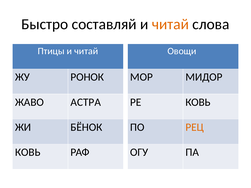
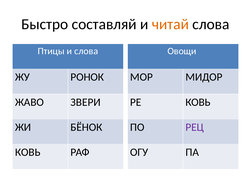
Птицы и читай: читай -> слова (86, 51)
АСТРА: АСТРА -> ЗВЕРИ (86, 102)
РЕЦ colour: orange -> purple (195, 127)
